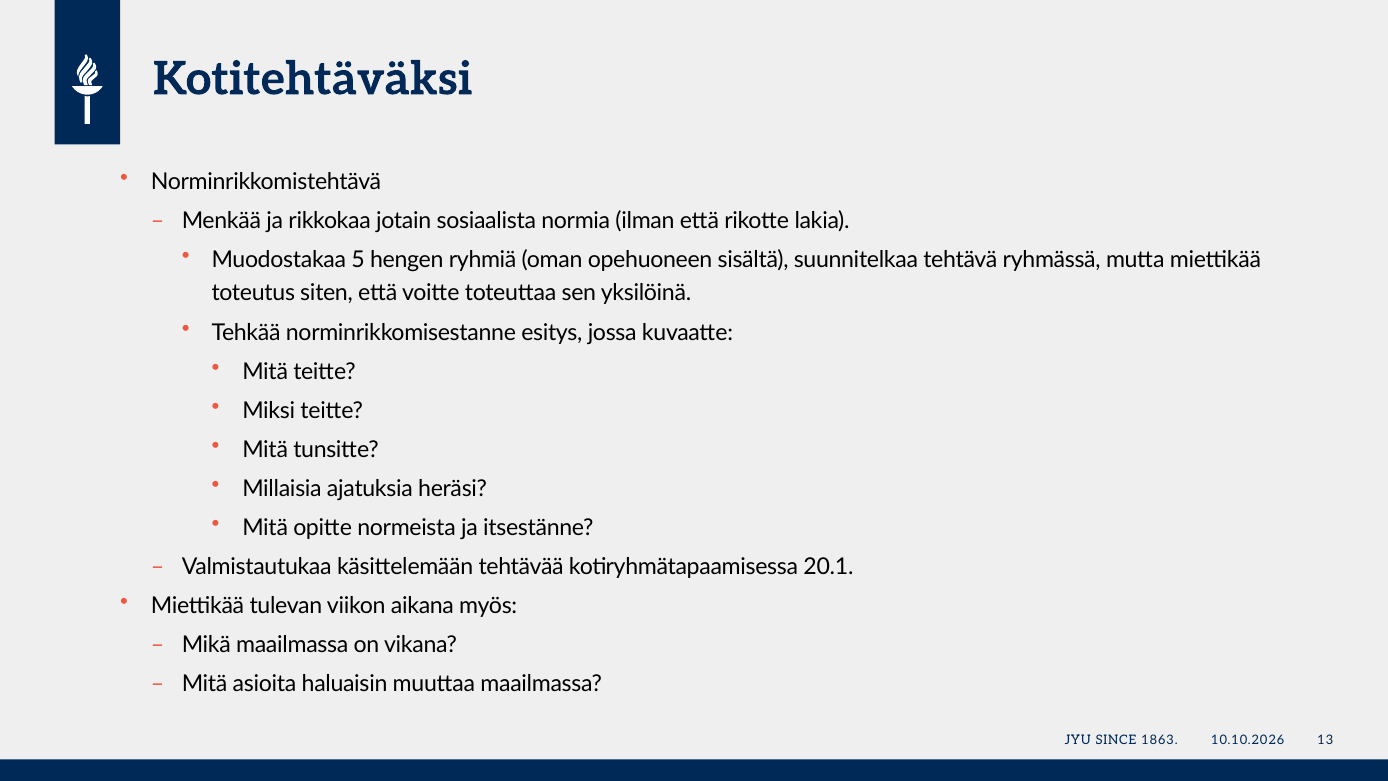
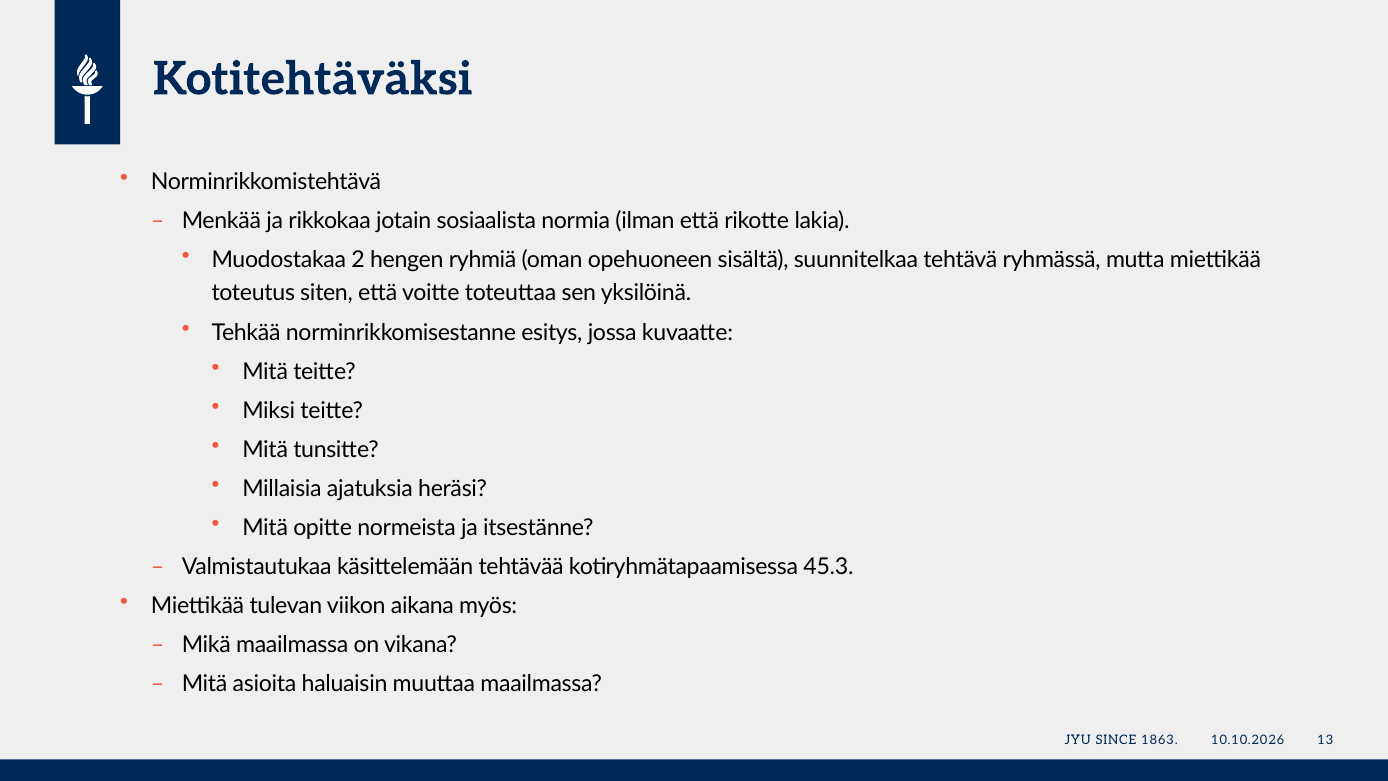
5: 5 -> 2 (358, 260)
20.1: 20.1 -> 45.3 (828, 567)
